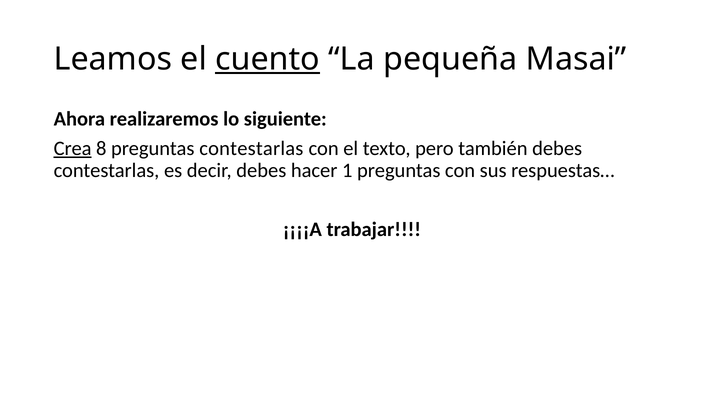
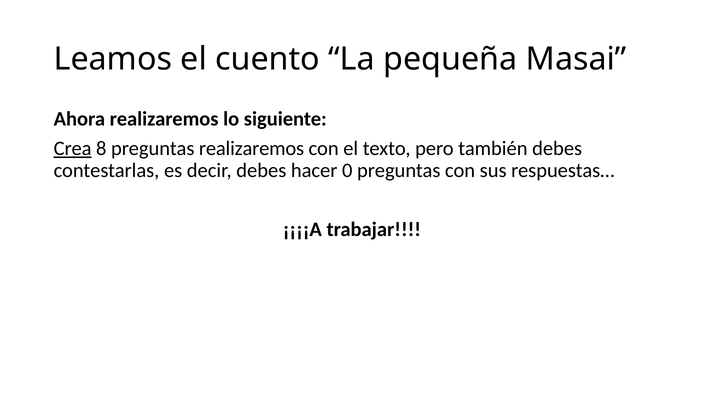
cuento underline: present -> none (268, 59)
preguntas contestarlas: contestarlas -> realizaremos (252, 148)
1: 1 -> 0 (347, 171)
